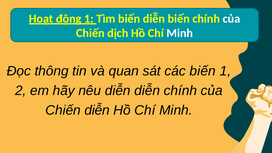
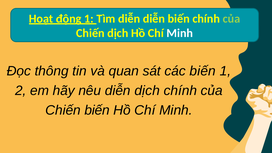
Tìm biến: biến -> diễn (129, 19)
của colour: white -> light green (231, 19)
diễn diễn: diễn -> dịch (147, 91)
Chiến diễn: diễn -> biến (97, 110)
